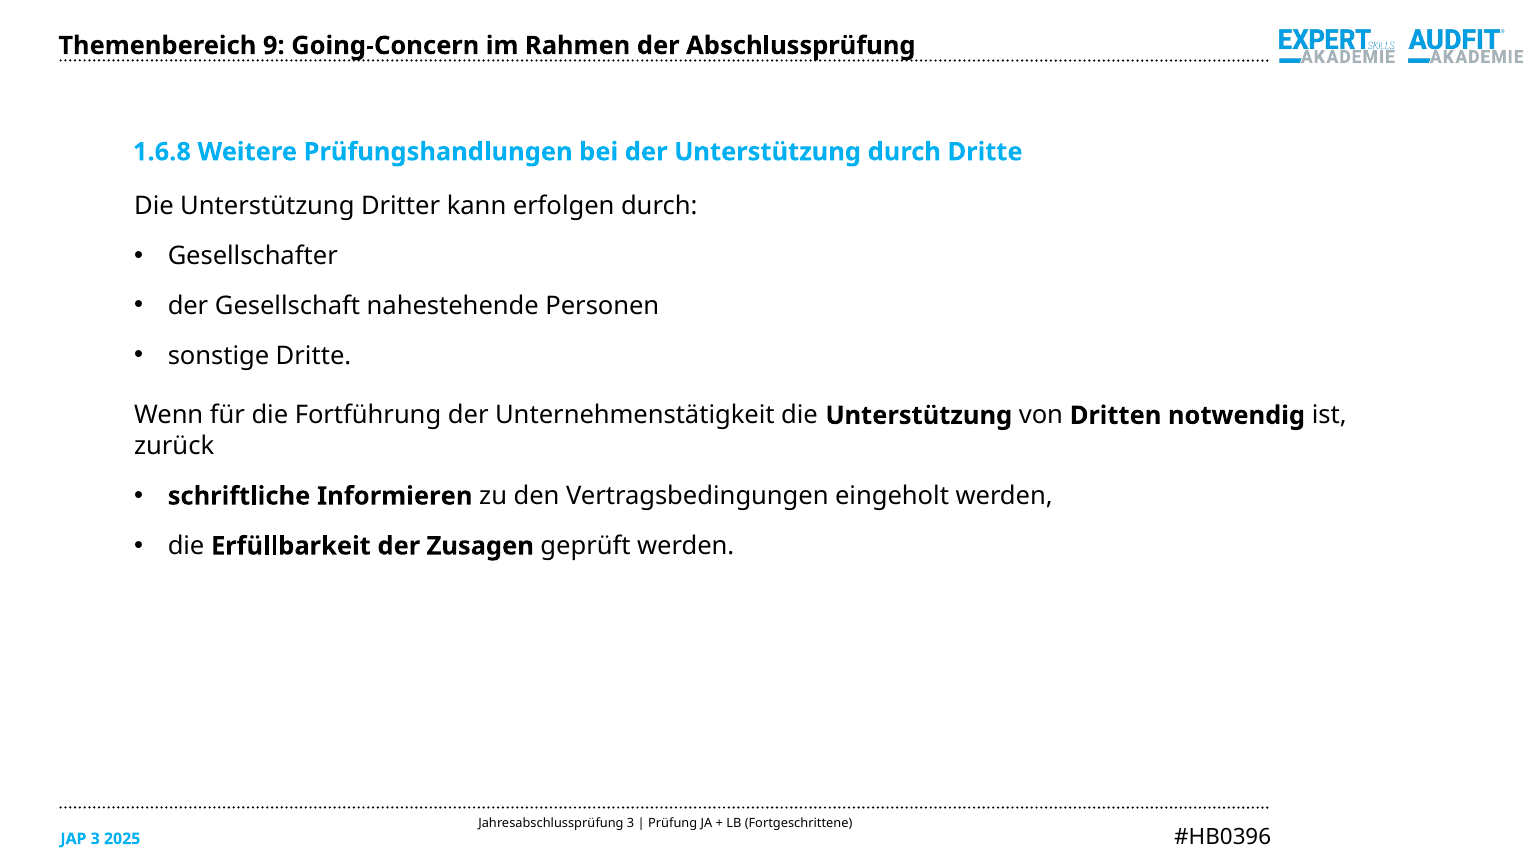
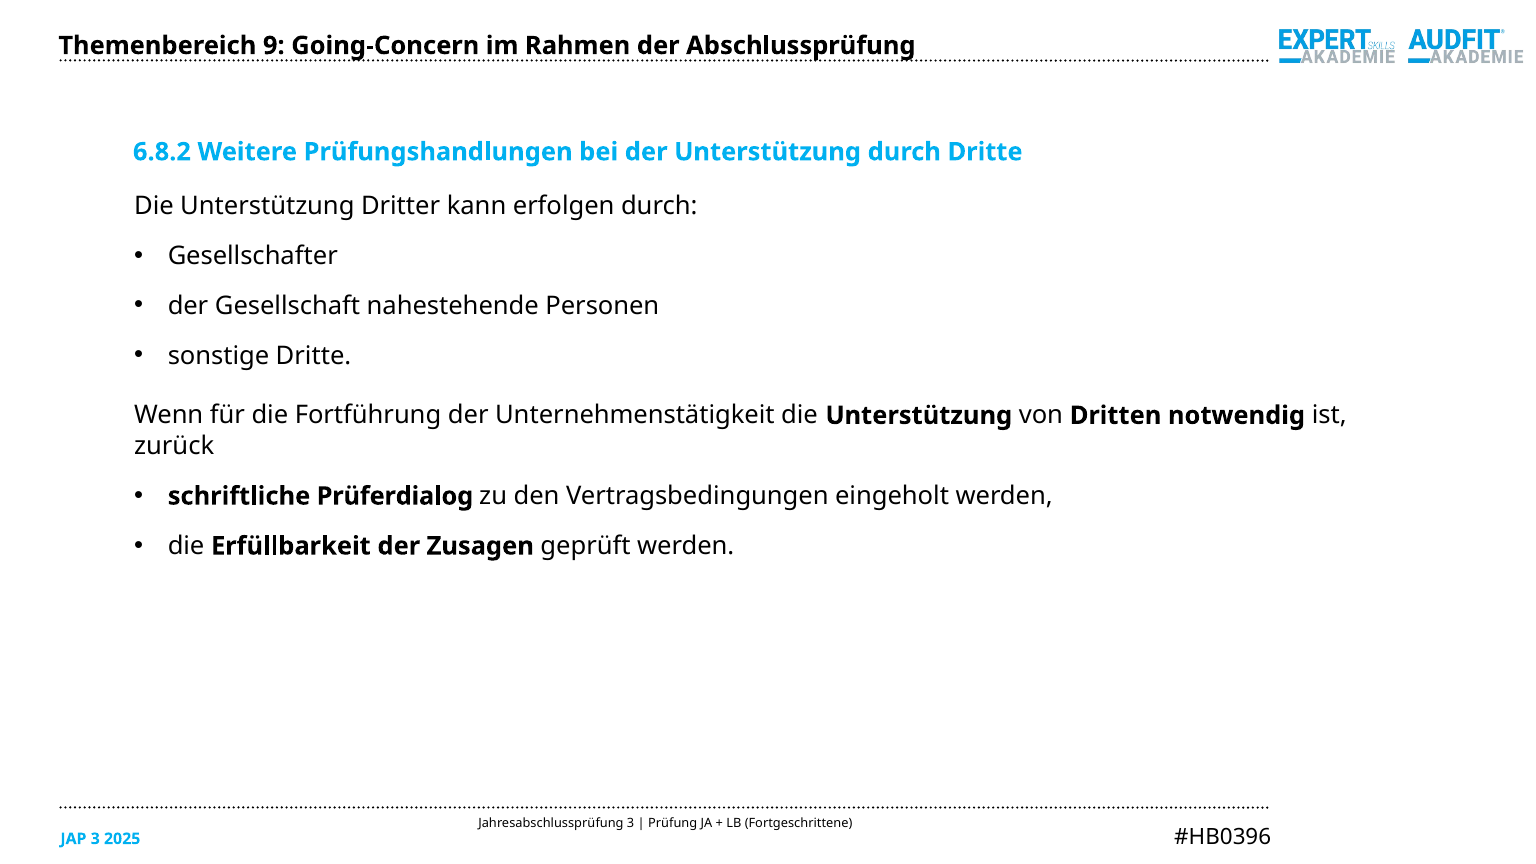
1.6.8: 1.6.8 -> 6.8.2 (162, 152)
Informieren: Informieren -> Prüferdialog (395, 496)
